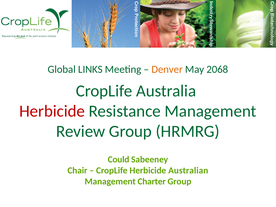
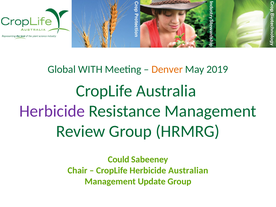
LINKS: LINKS -> WITH (90, 69)
2068: 2068 -> 2019 (217, 69)
Herbicide colour: red -> purple (52, 111)
Charter: Charter -> Update (152, 182)
